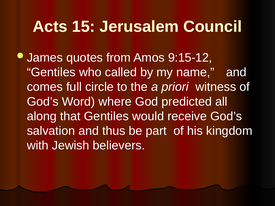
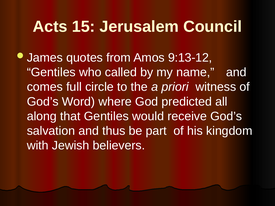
9:15-12: 9:15-12 -> 9:13-12 (190, 58)
